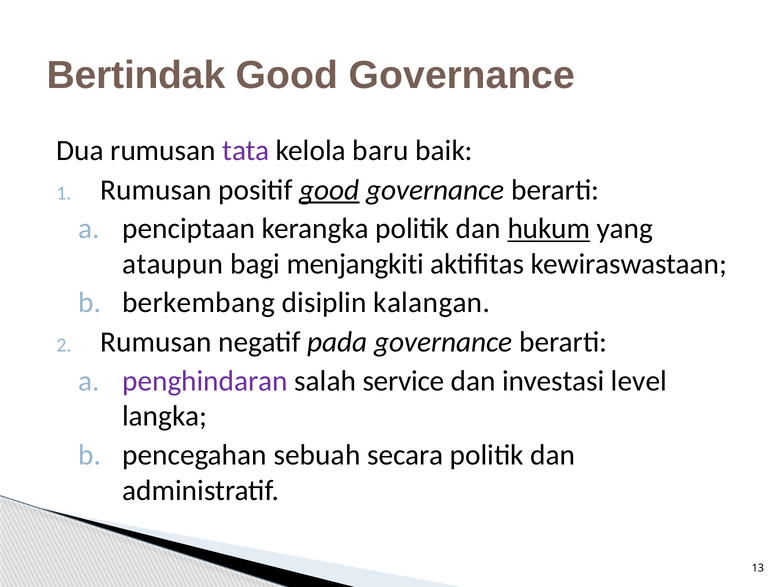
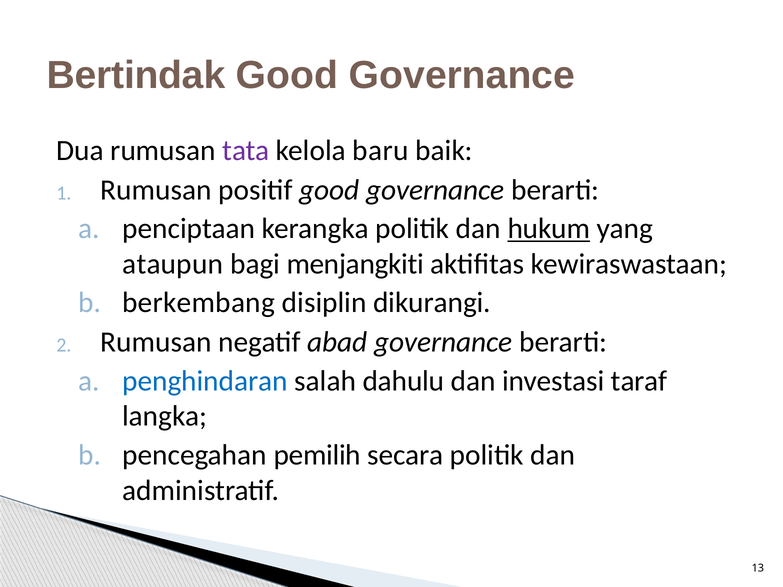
good underline: present -> none (329, 190)
kalangan: kalangan -> dikurangi (432, 303)
pada: pada -> abad (337, 342)
penghindaran colour: purple -> blue (205, 381)
service: service -> dahulu (403, 381)
level: level -> taraf (639, 381)
sebuah: sebuah -> pemilih (317, 455)
